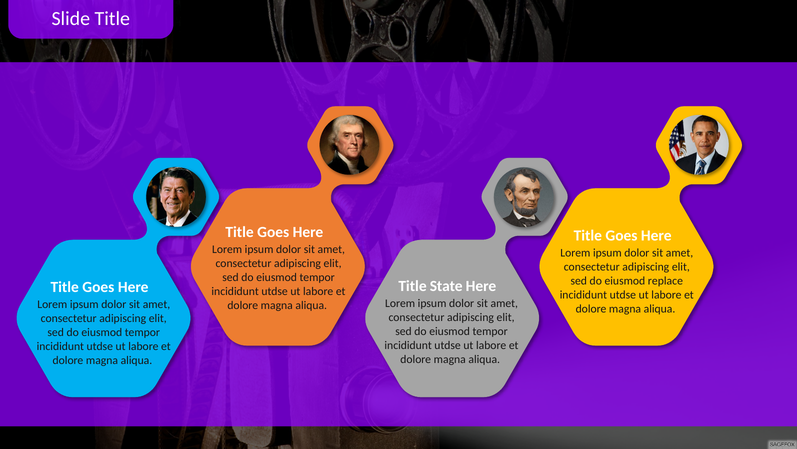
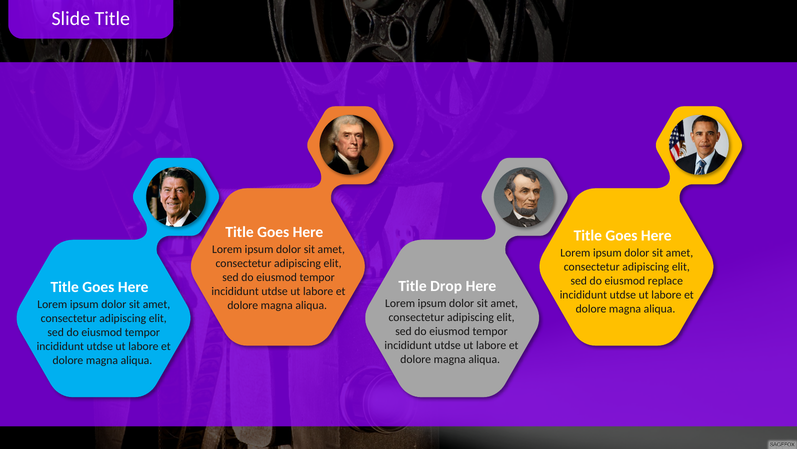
State: State -> Drop (446, 286)
